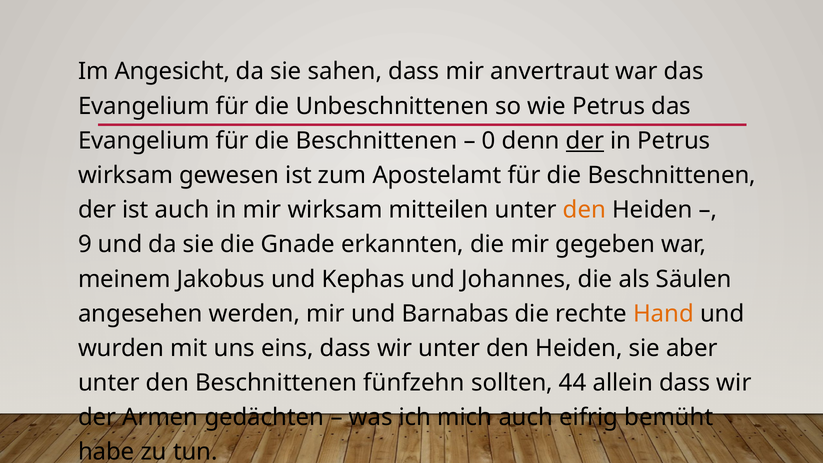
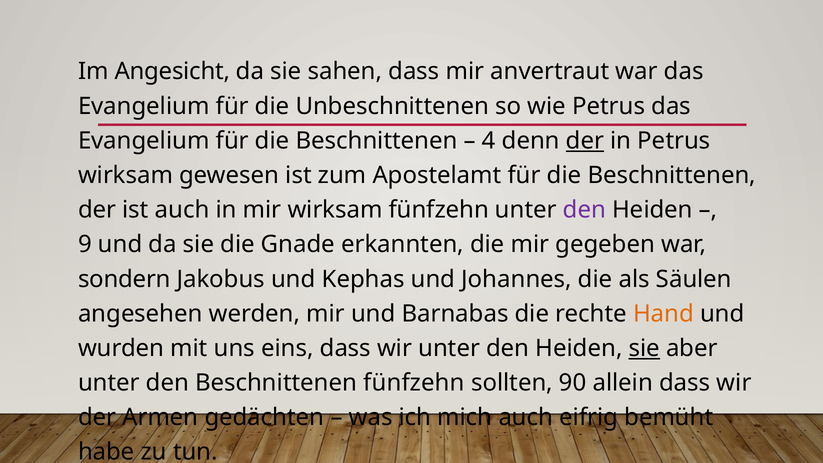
0: 0 -> 4 (489, 141)
wirksam mitteilen: mitteilen -> fünfzehn (439, 210)
den colour: orange -> purple (584, 210)
meinem: meinem -> sondern (124, 279)
sie underline: none -> present (644, 348)
44: 44 -> 90 (573, 383)
